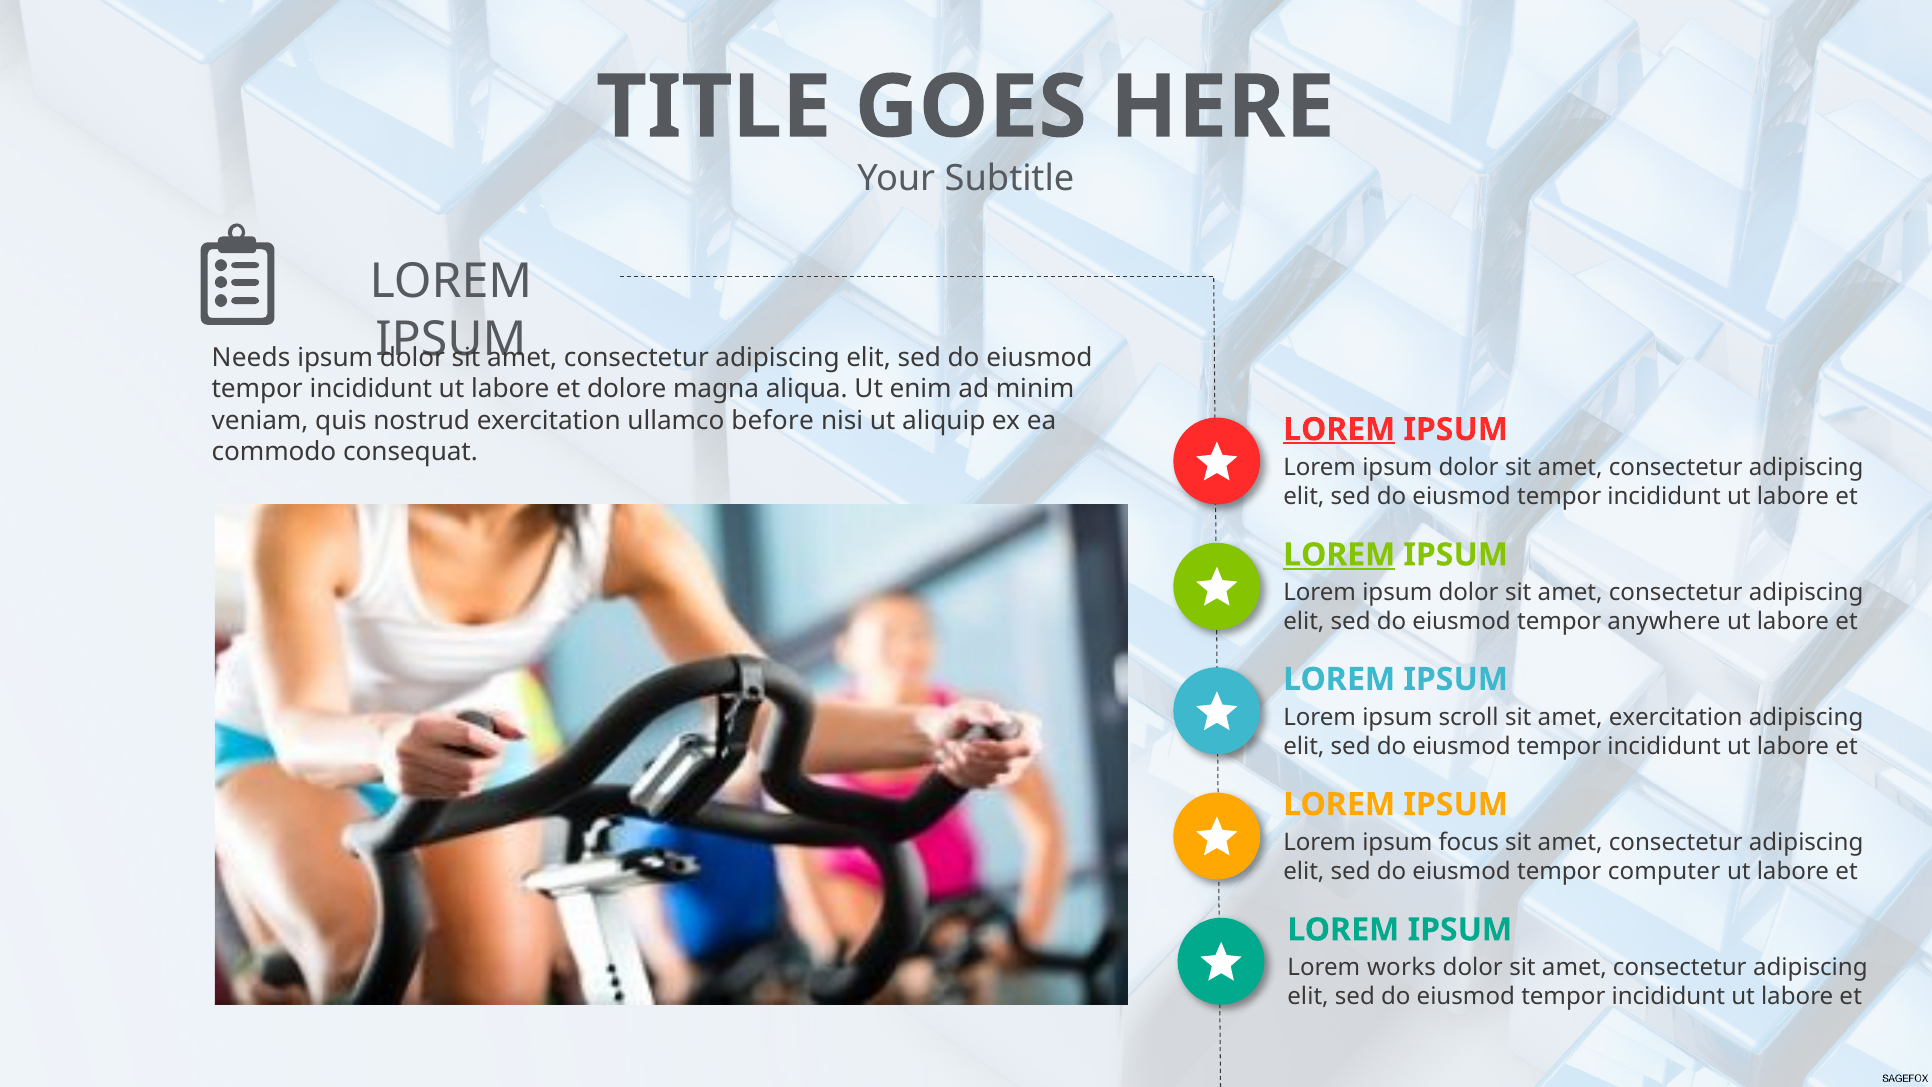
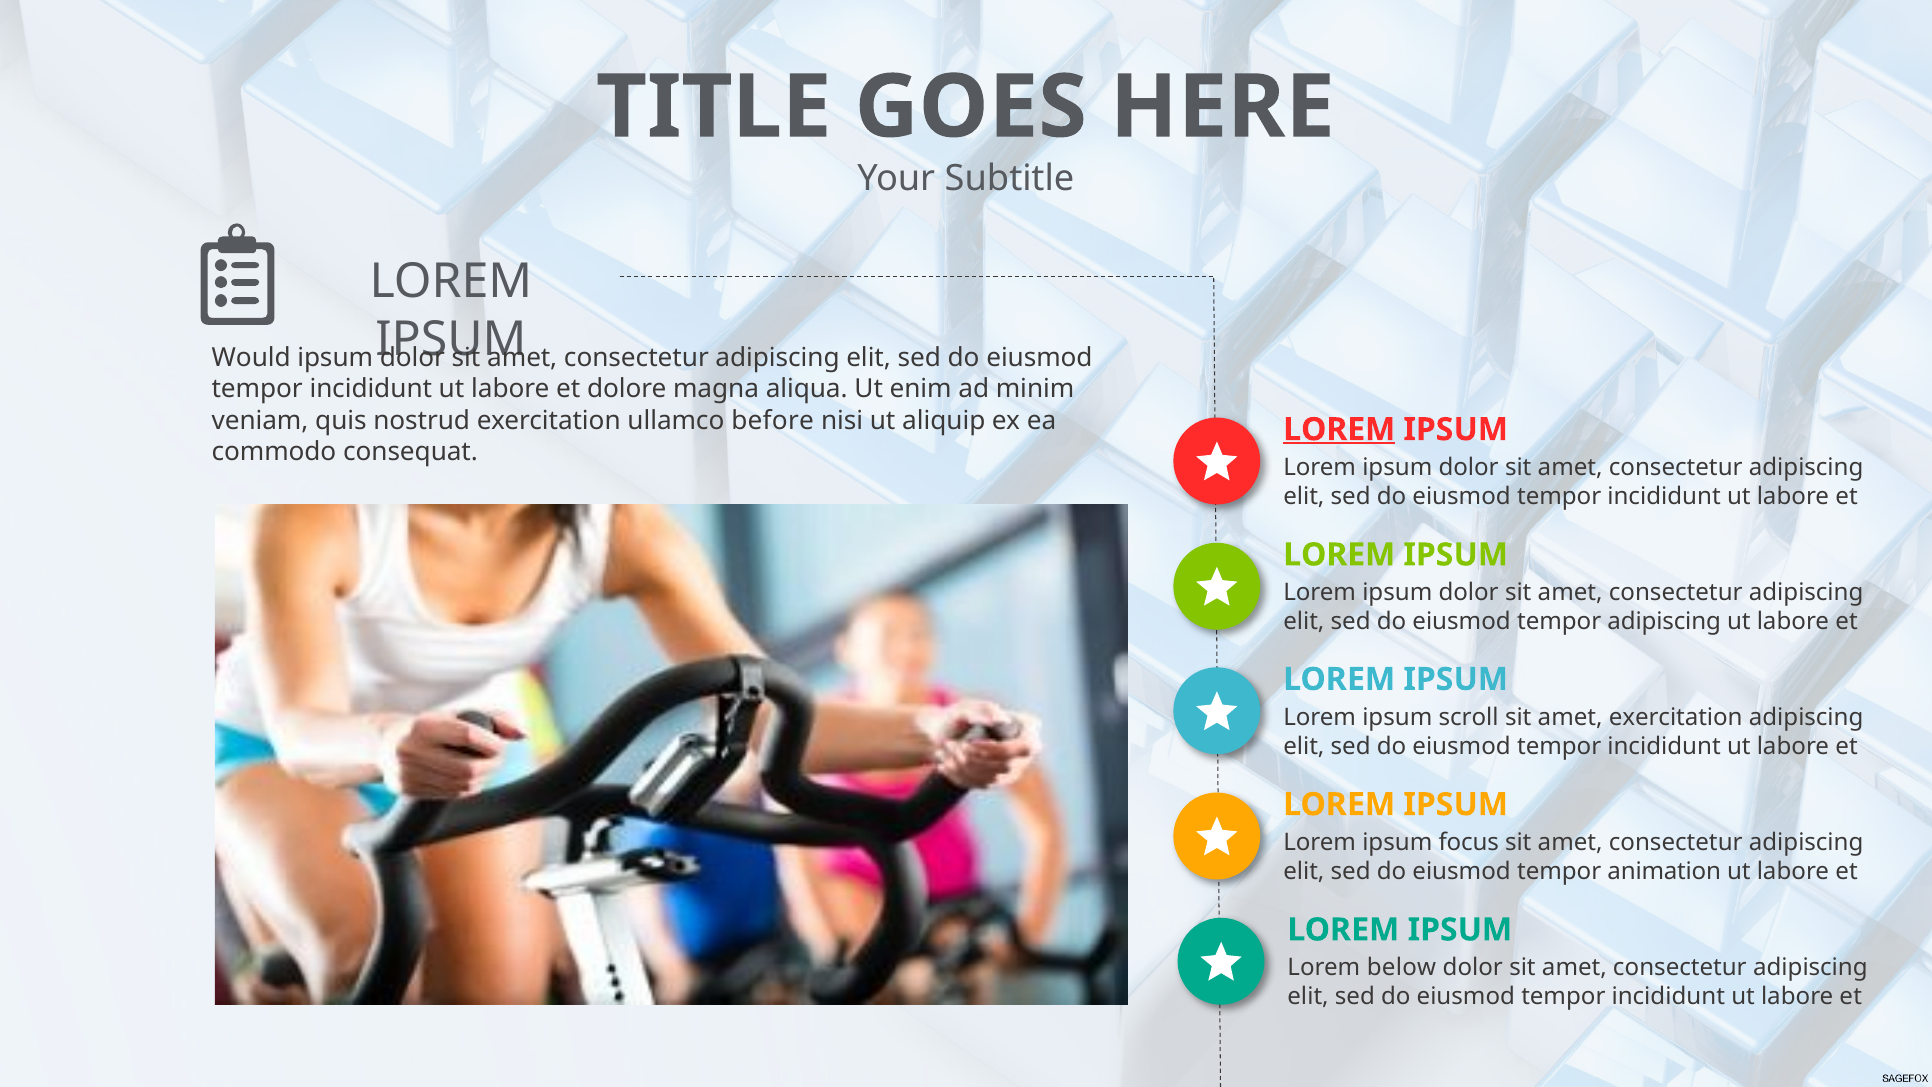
Needs: Needs -> Would (251, 358)
LOREM underline: present -> none (1339, 555)
tempor anywhere: anywhere -> adipiscing (1664, 622)
computer: computer -> animation (1664, 871)
works: works -> below (1402, 968)
